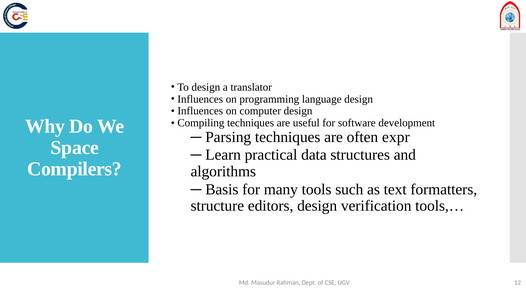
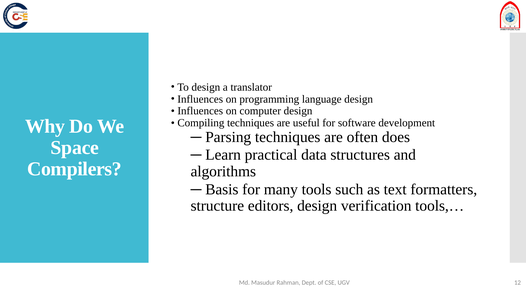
expr: expr -> does (396, 137)
